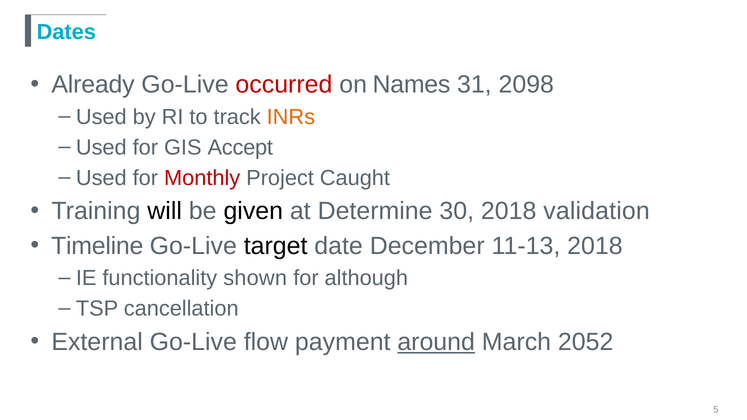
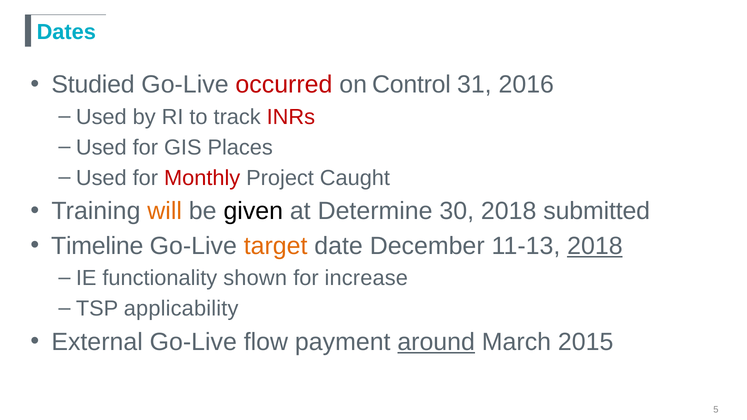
Already: Already -> Studied (93, 85)
Names: Names -> Control (411, 85)
2098: 2098 -> 2016 (526, 85)
INRs colour: orange -> red (291, 117)
Accept: Accept -> Places (240, 147)
will colour: black -> orange (165, 211)
validation: validation -> submitted (597, 211)
target colour: black -> orange (276, 246)
2018 underline: none -> present (595, 246)
although: although -> increase (366, 278)
cancellation: cancellation -> applicability (181, 309)
2052: 2052 -> 2015 (586, 342)
